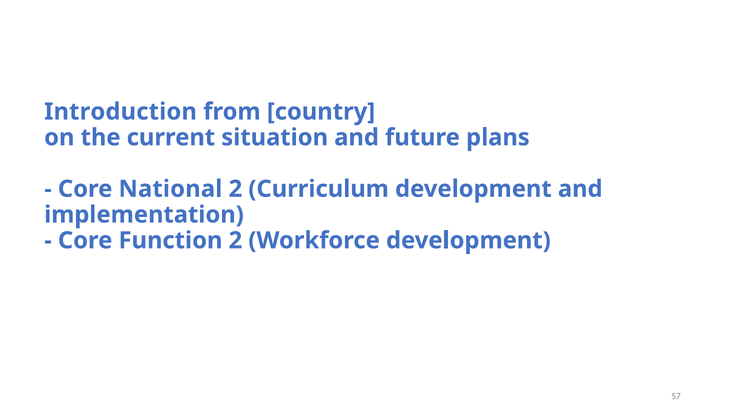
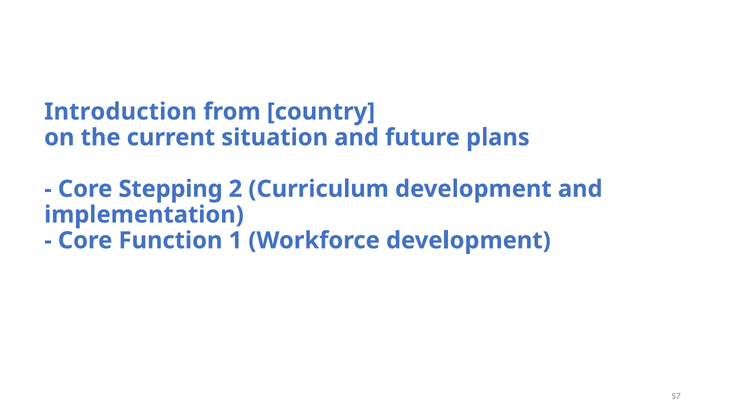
National: National -> Stepping (171, 189)
Function 2: 2 -> 1 (235, 240)
